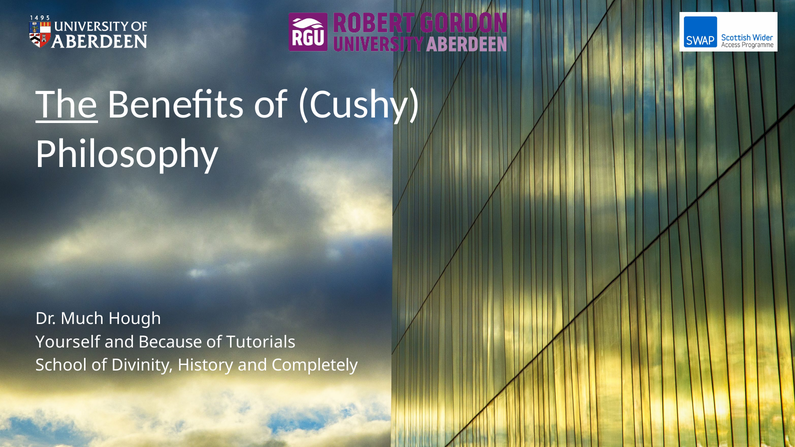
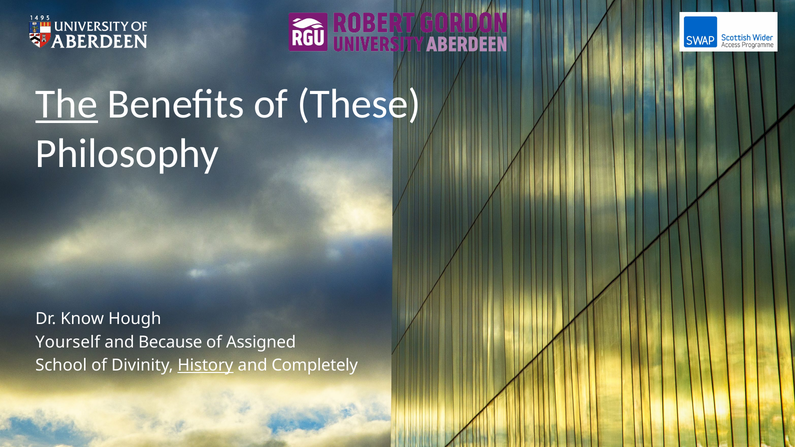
Cushy: Cushy -> These (359, 104)
Much: Much -> Know (82, 319)
Tutorials: Tutorials -> Assigned (261, 342)
History underline: none -> present (205, 365)
